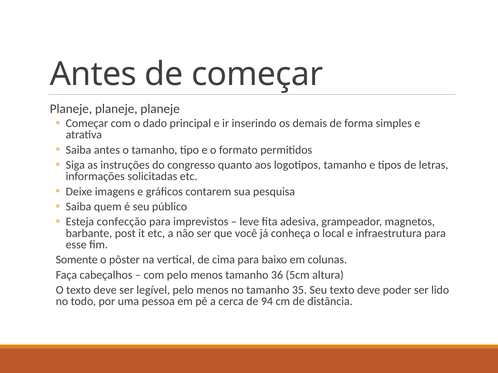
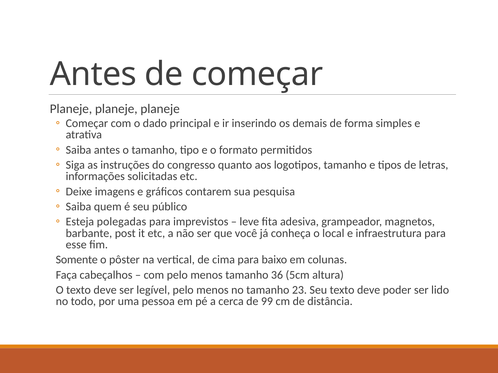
confecção: confecção -> polegadas (122, 222)
35: 35 -> 23 (299, 290)
94: 94 -> 99 (267, 302)
